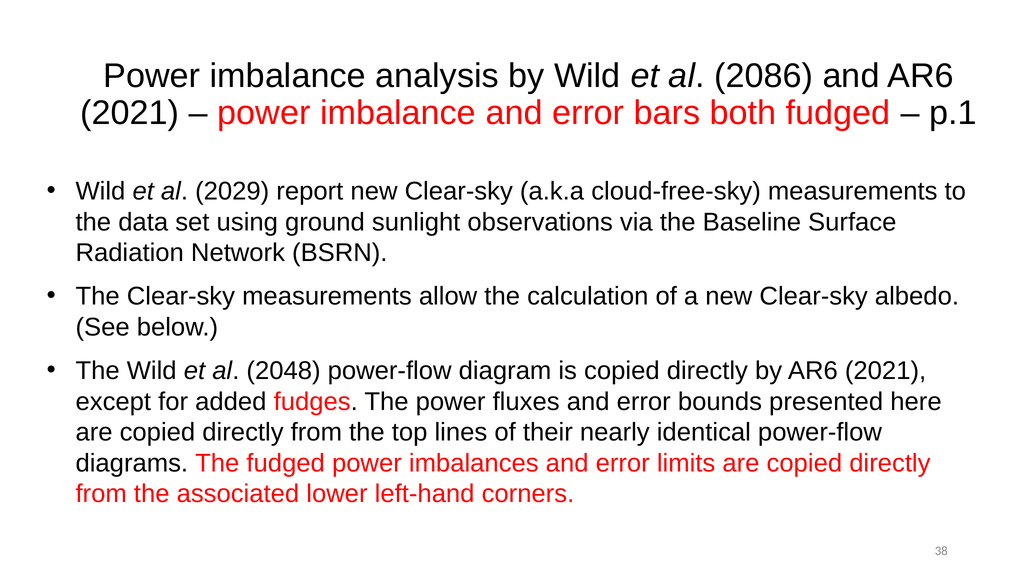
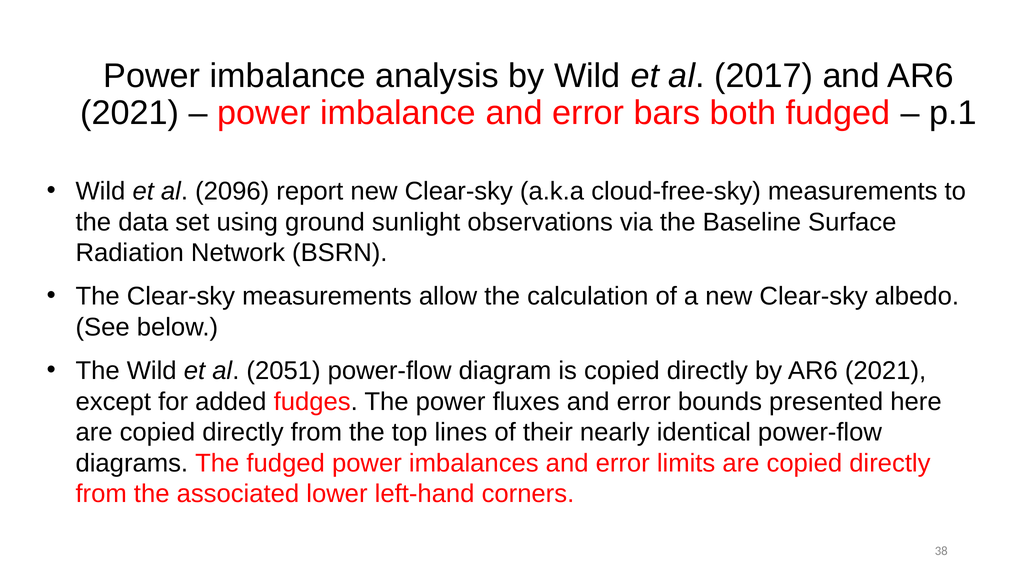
2086: 2086 -> 2017 (764, 76)
2029: 2029 -> 2096 (232, 191)
2048: 2048 -> 2051 (284, 371)
